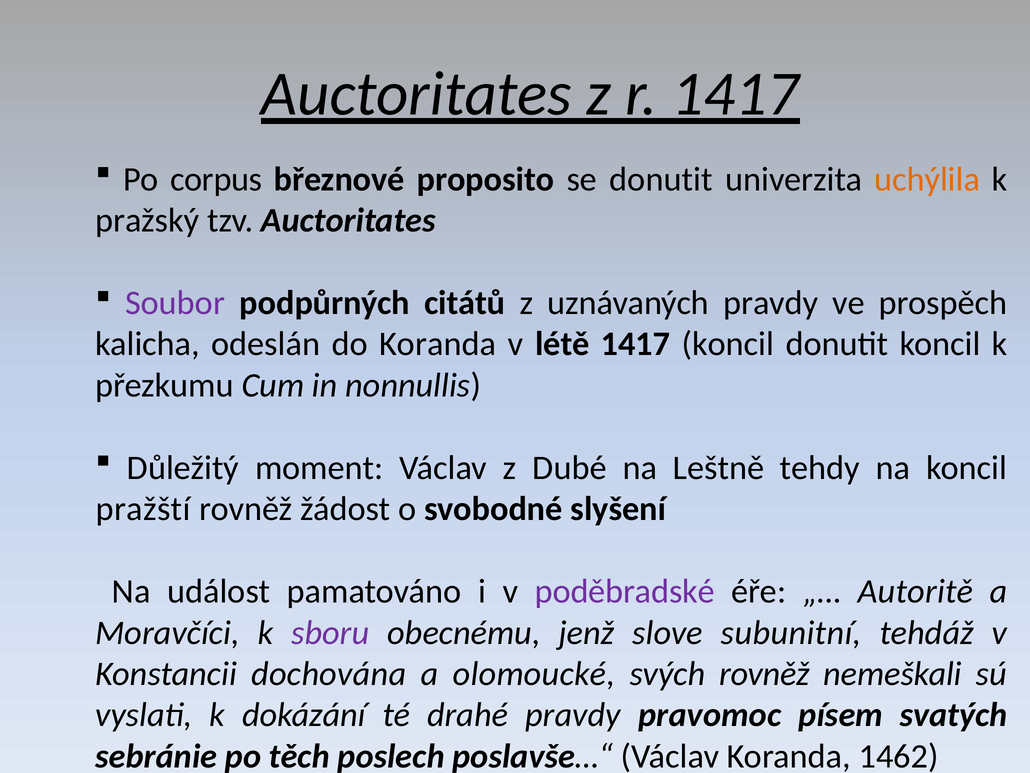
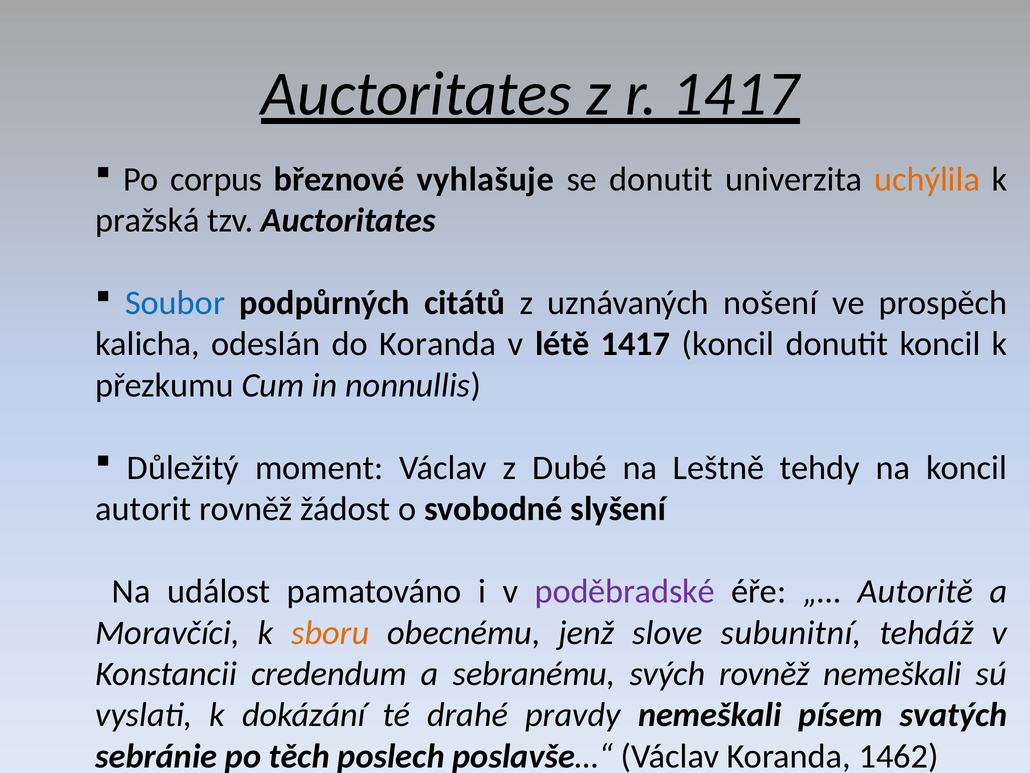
proposito: proposito -> vyhlašuje (485, 179)
pražský: pražský -> pražská (147, 220)
Soubor colour: purple -> blue (175, 303)
uznávaných pravdy: pravdy -> nošení (771, 303)
pražští: pražští -> autorit (143, 509)
sboru colour: purple -> orange (330, 632)
dochována: dochována -> credendum (329, 673)
olomoucké: olomoucké -> sebranému (534, 673)
pravdy pravomoc: pravomoc -> nemeškali (710, 715)
